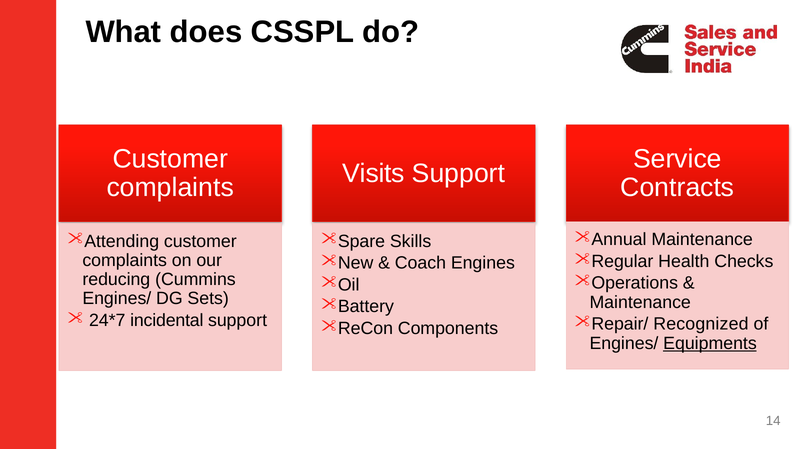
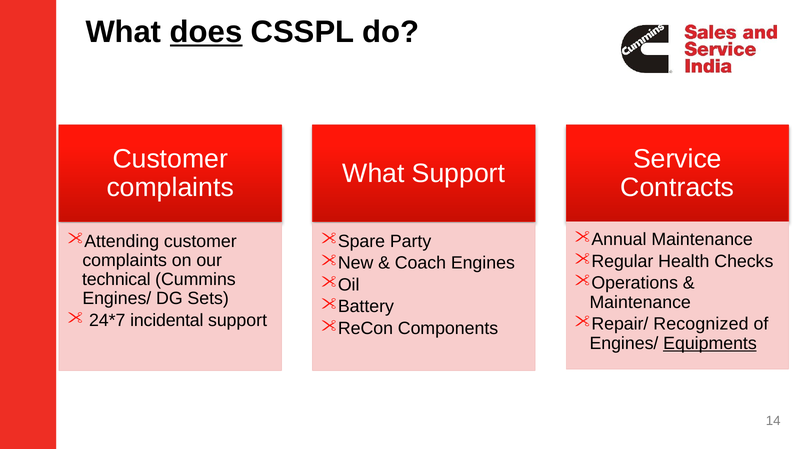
does underline: none -> present (206, 32)
Visits: Visits -> What (373, 173)
Skills: Skills -> Party (411, 241)
reducing: reducing -> technical (116, 280)
